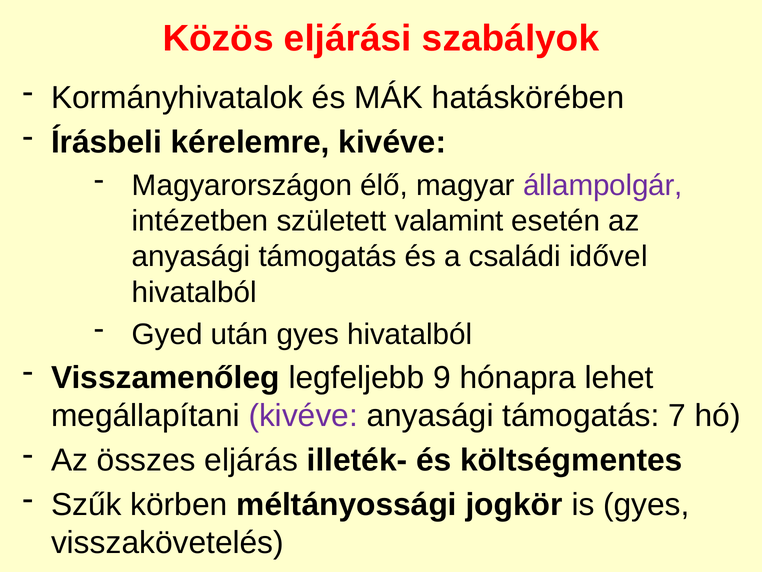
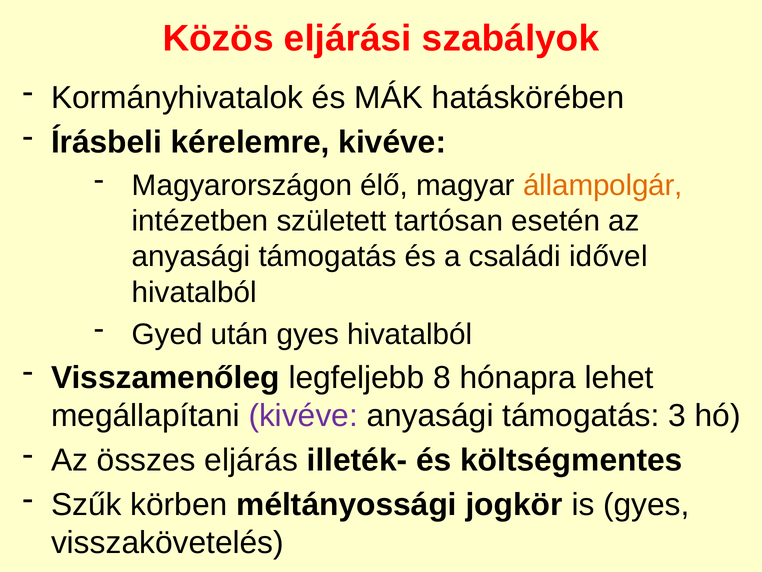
állampolgár colour: purple -> orange (603, 185)
valamint: valamint -> tartósan (449, 221)
9: 9 -> 8 (442, 377)
7: 7 -> 3 (677, 415)
